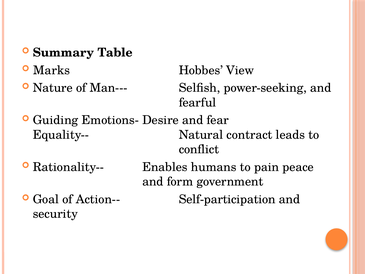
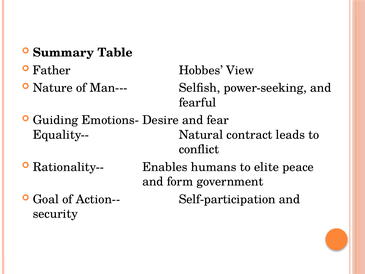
Marks: Marks -> Father (52, 70)
pain: pain -> elite (267, 167)
